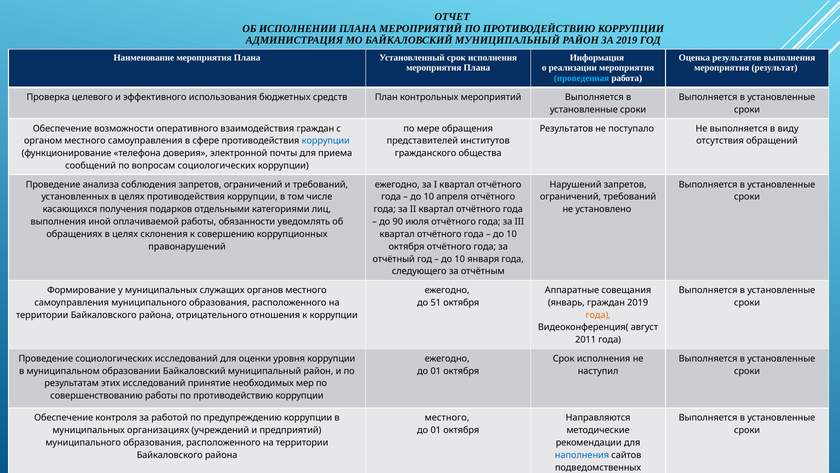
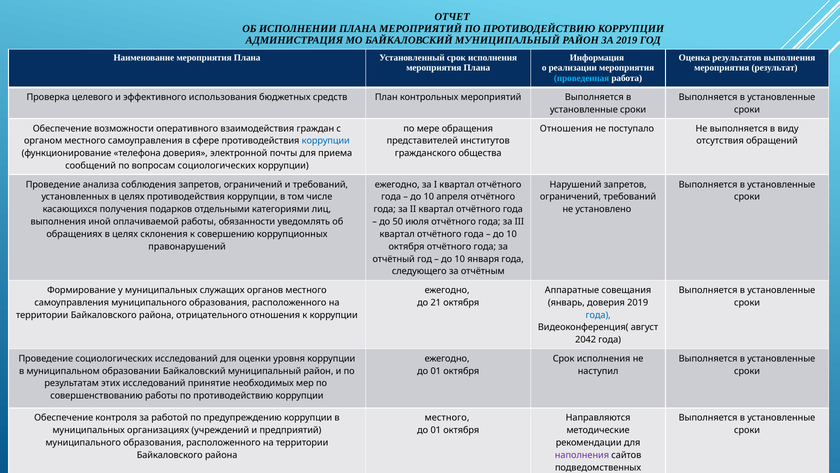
Результатов: Результатов -> Отношения (566, 128)
90: 90 -> 50 (398, 222)
51: 51 -> 21 (436, 302)
январь граждан: граждан -> доверия (606, 302)
года colour: orange -> blue (598, 315)
2011: 2011 -> 2042 (586, 339)
наполнения colour: blue -> purple (582, 455)
